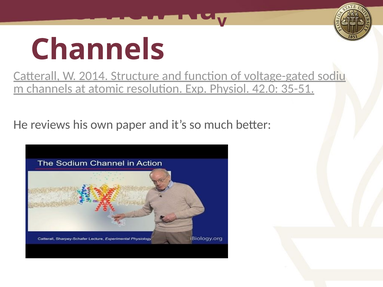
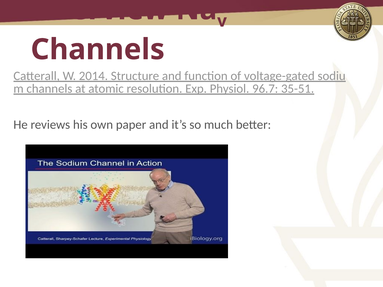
42.0: 42.0 -> 96.7 (265, 89)
